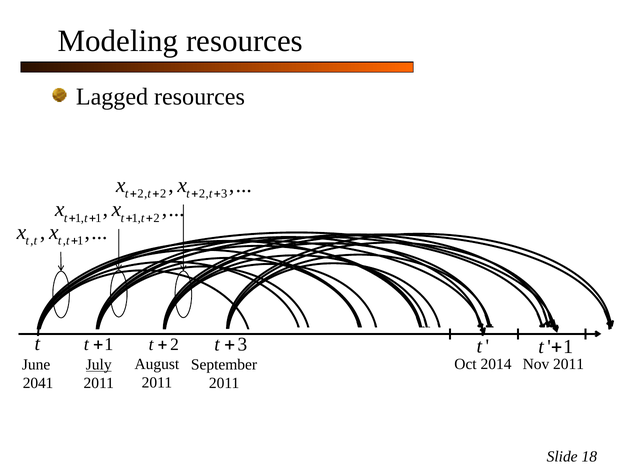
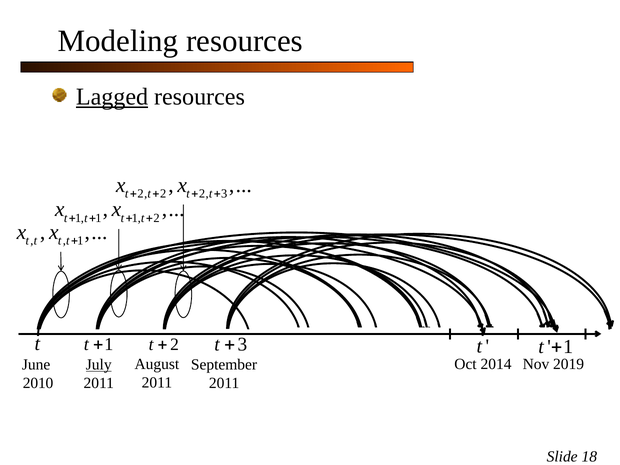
Lagged underline: none -> present (112, 97)
Nov 2011: 2011 -> 2019 (569, 364)
2041: 2041 -> 2010 (38, 383)
